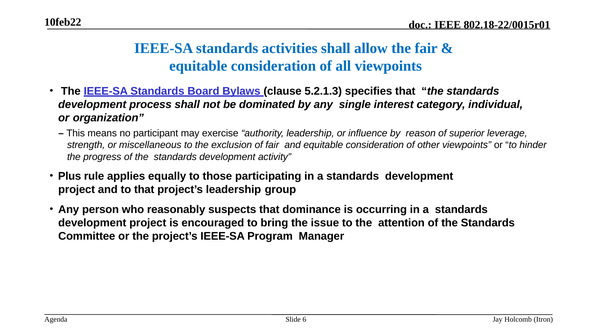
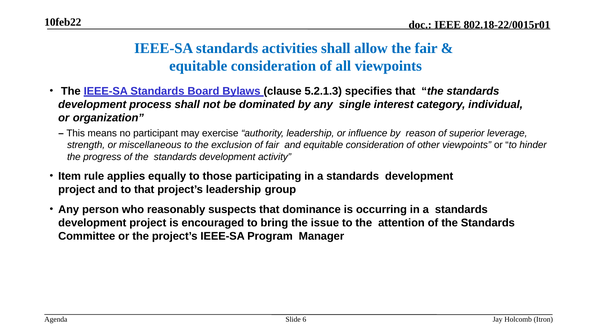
Plus: Plus -> Item (70, 176)
